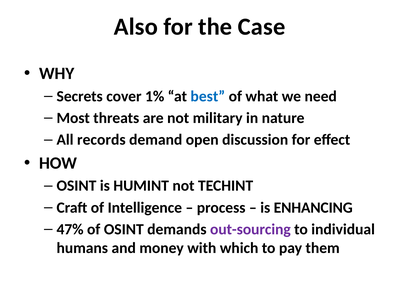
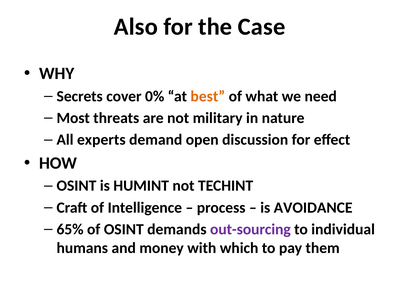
1%: 1% -> 0% (155, 96)
best colour: blue -> orange (208, 96)
records: records -> experts (101, 140)
ENHANCING: ENHANCING -> AVOIDANCE (313, 208)
47%: 47% -> 65% (70, 229)
